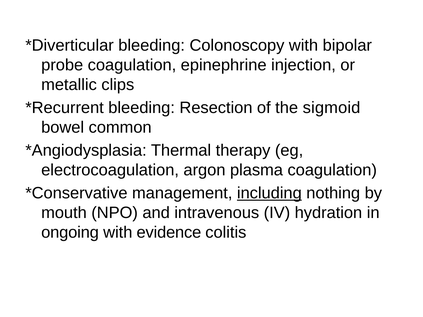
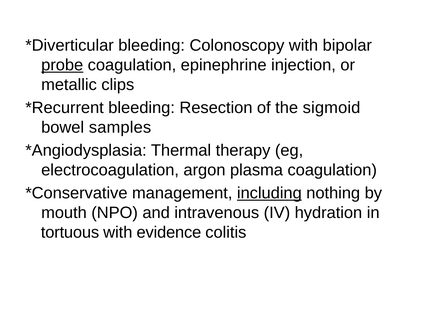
probe underline: none -> present (62, 65)
common: common -> samples (120, 128)
ongoing: ongoing -> tortuous (70, 233)
